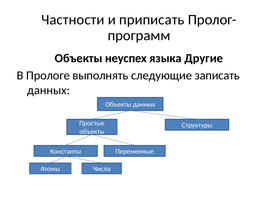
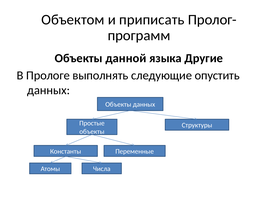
Частности: Частности -> Объектом (73, 20)
неуспех: неуспех -> данной (126, 58)
записать: записать -> опустить (217, 76)
